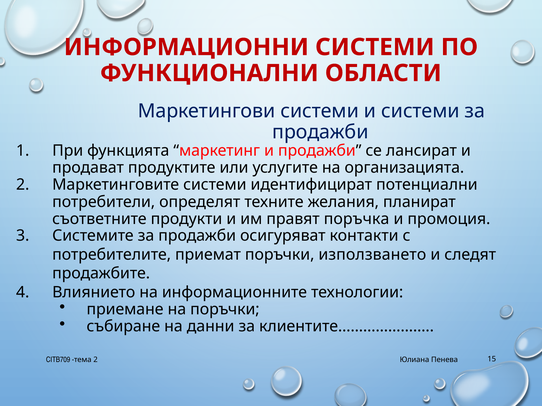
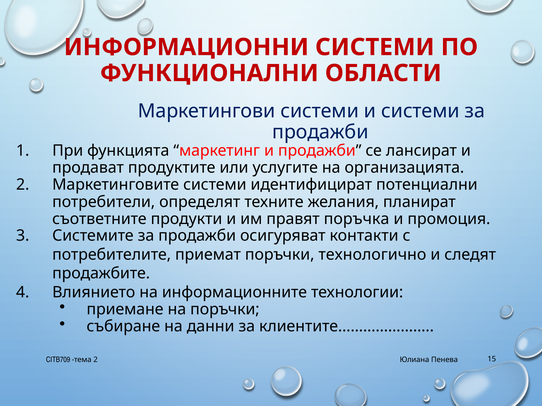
използването: използването -> технологично (372, 255)
